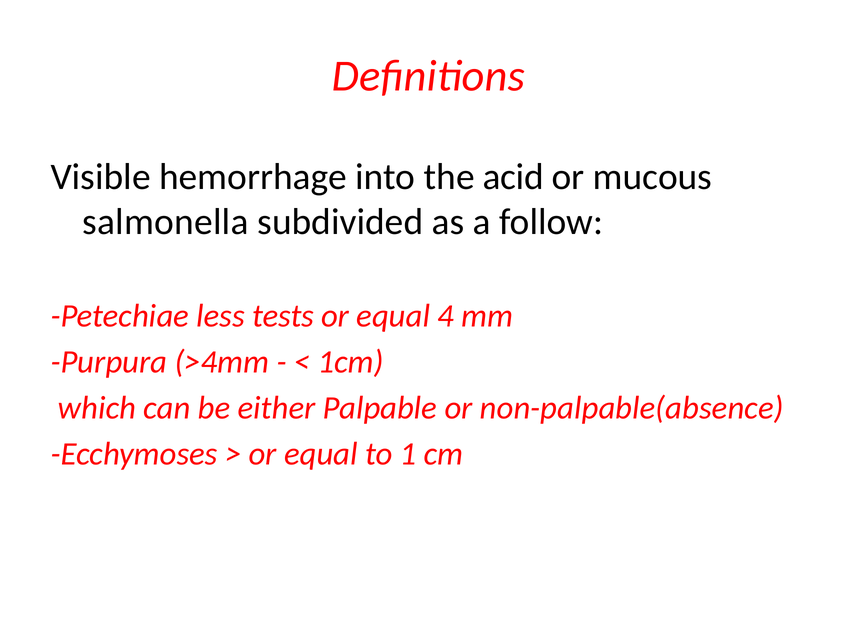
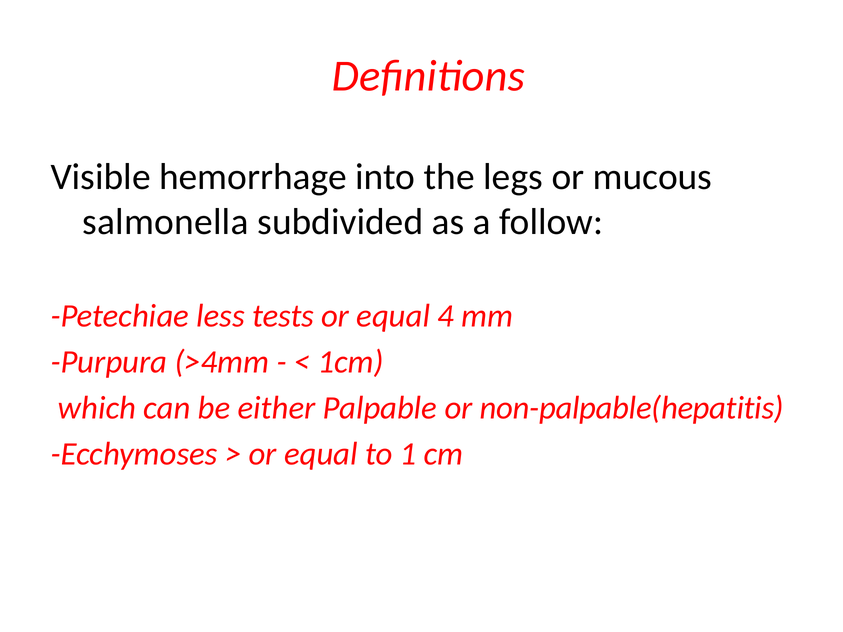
acid: acid -> legs (513, 177)
non-palpable(absence: non-palpable(absence -> non-palpable(hepatitis (632, 408)
